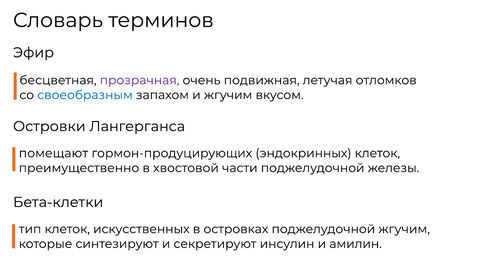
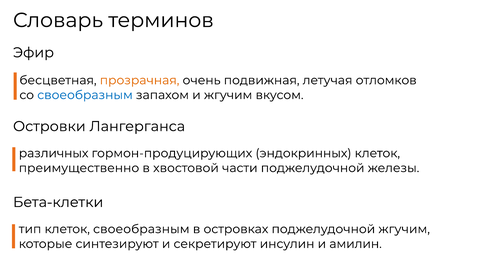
прозрачная colour: purple -> orange (140, 80)
помещают: помещают -> различных (54, 153)
клеток искусственных: искусственных -> своеобразным (141, 229)
